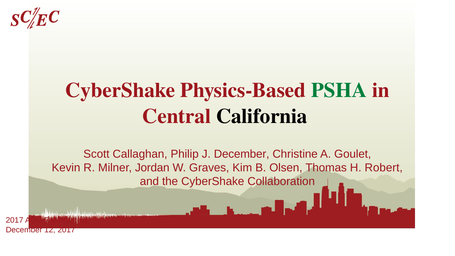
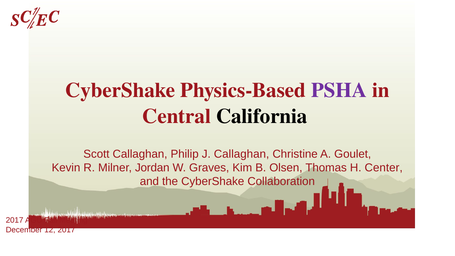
PSHA colour: green -> purple (339, 90)
J December: December -> Callaghan (242, 154)
H Robert: Robert -> Center (384, 168)
